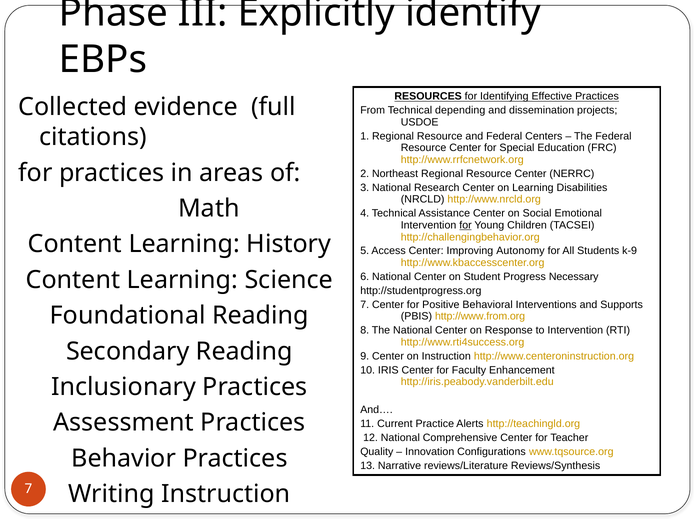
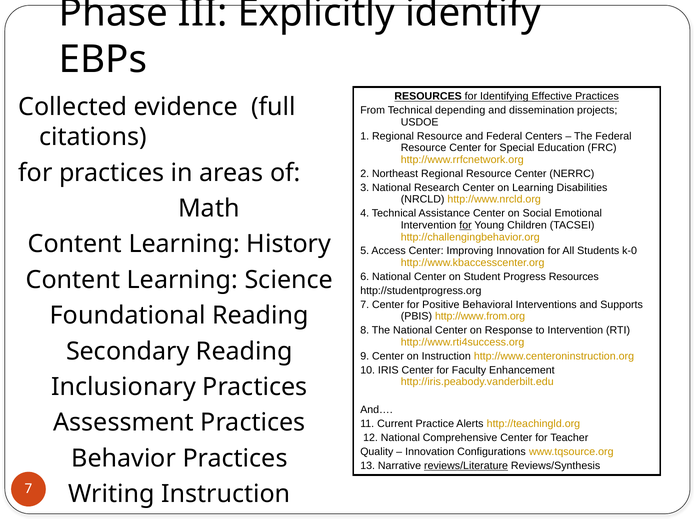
Improving Autonomy: Autonomy -> Innovation (521, 251)
k-9: k-9 -> k-0 (630, 251)
Progress Necessary: Necessary -> Resources (574, 277)
reviews/Literature underline: none -> present (466, 466)
